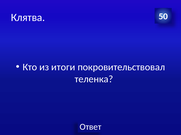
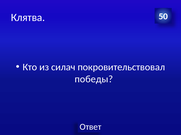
итоги: итоги -> силач (63, 67)
теленка: теленка -> победы (94, 80)
